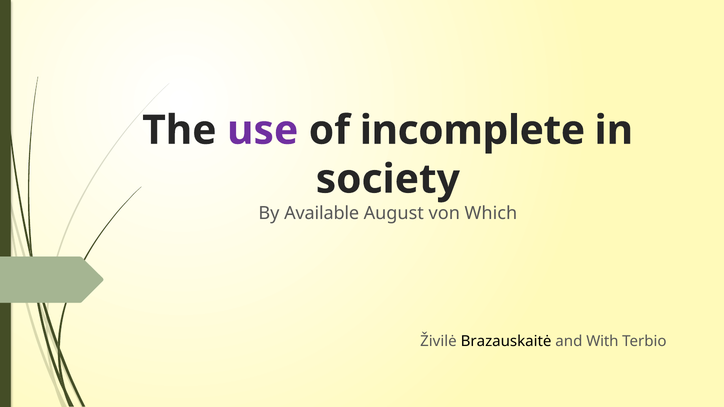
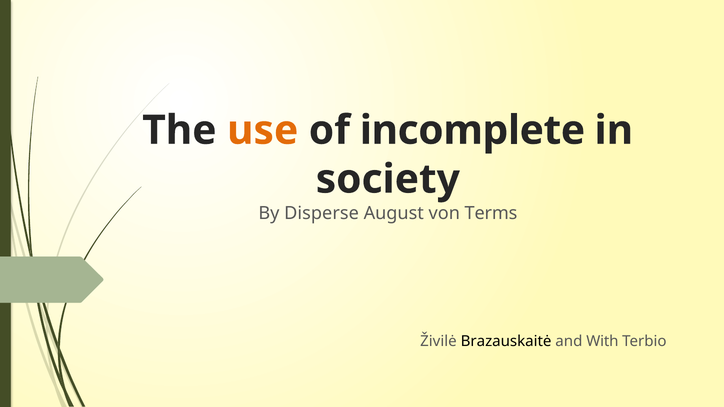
use colour: purple -> orange (263, 130)
Available: Available -> Disperse (322, 213)
Which: Which -> Terms (491, 213)
